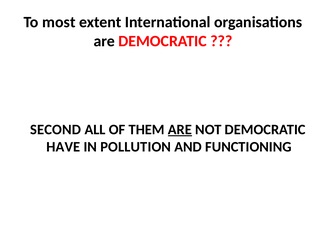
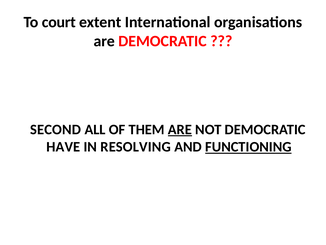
most: most -> court (59, 22)
POLLUTION: POLLUTION -> RESOLVING (136, 147)
FUNCTIONING underline: none -> present (248, 147)
